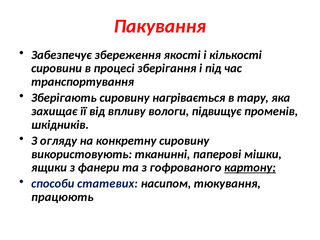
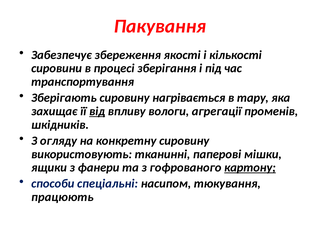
від underline: none -> present (97, 111)
підвищує: підвищує -> агрегації (217, 111)
статевих: статевих -> спеціальні (108, 184)
